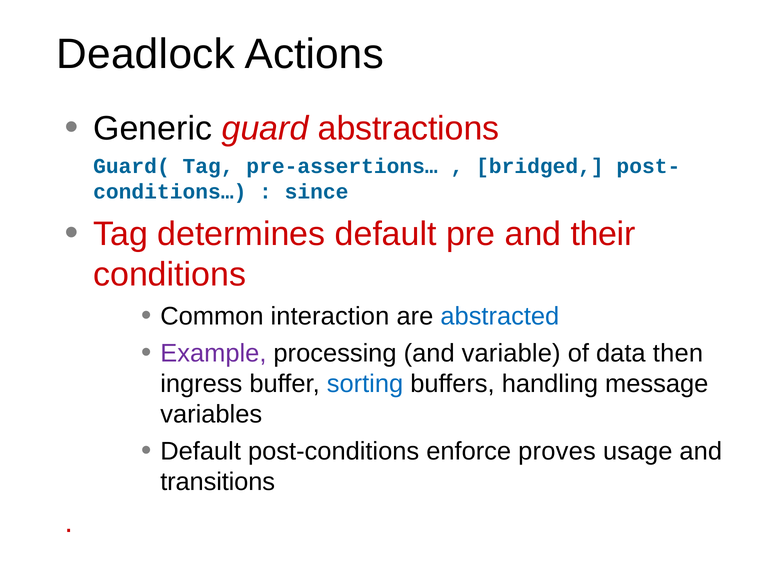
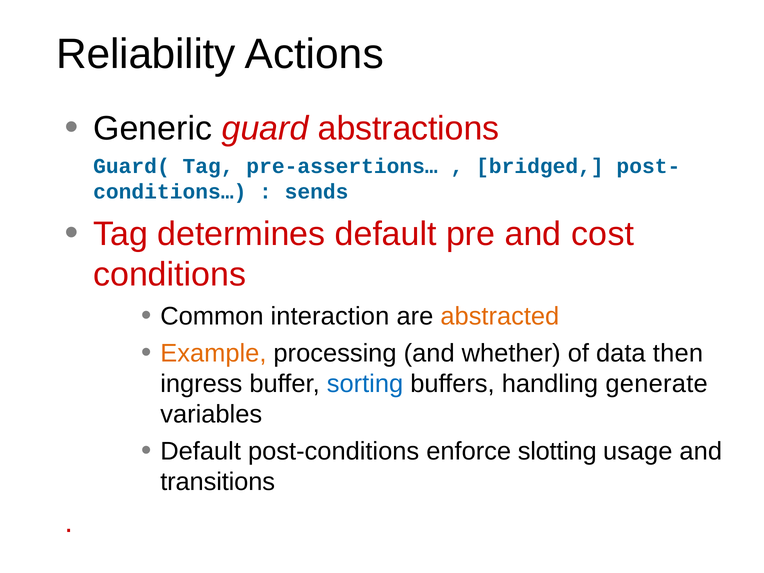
Deadlock: Deadlock -> Reliability (146, 54)
since: since -> sends (317, 192)
their: their -> cost (603, 234)
abstracted colour: blue -> orange (500, 316)
Example colour: purple -> orange (213, 353)
variable: variable -> whether (511, 353)
message: message -> generate (657, 384)
proves: proves -> slotting (557, 451)
